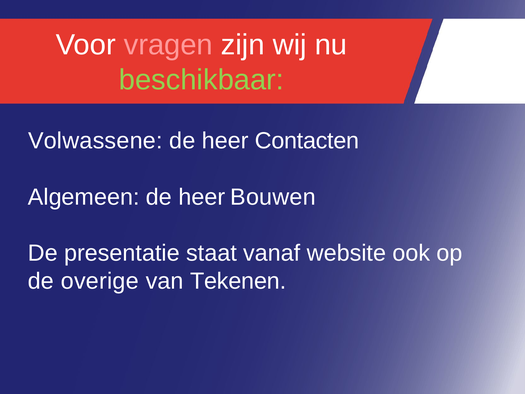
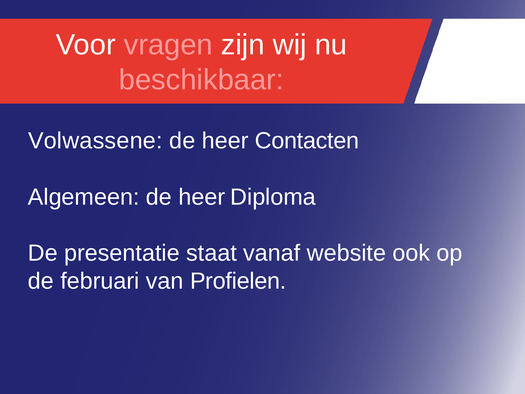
beschikbaar colour: light green -> pink (201, 80)
Bouwen: Bouwen -> Diploma (273, 197)
overige: overige -> februari (100, 281)
Tekenen: Tekenen -> Profielen (238, 281)
